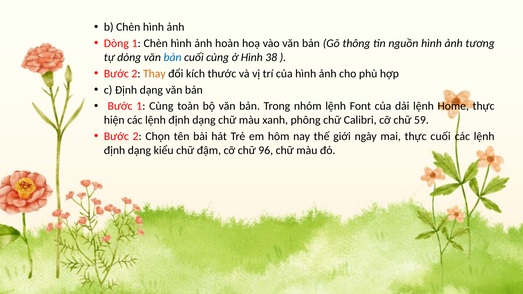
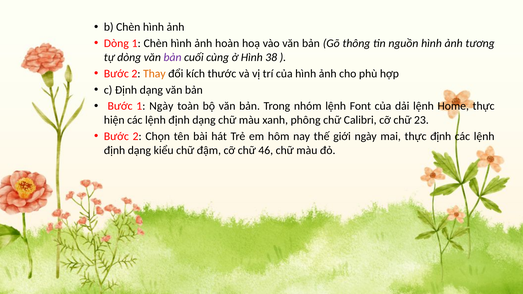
bản colour: blue -> purple (173, 57)
1 Cùng: Cùng -> Ngày (161, 106)
59: 59 -> 23 (421, 120)
thực cuối: cuối -> định (441, 136)
96: 96 -> 46 (266, 150)
